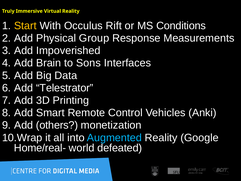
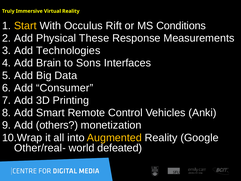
Group: Group -> These (94, 38)
Impoverished: Impoverished -> Technologies (68, 51)
Telestrator: Telestrator -> Consumer (65, 88)
Augmented colour: light blue -> yellow (114, 138)
Home/real-: Home/real- -> Other/real- (40, 148)
